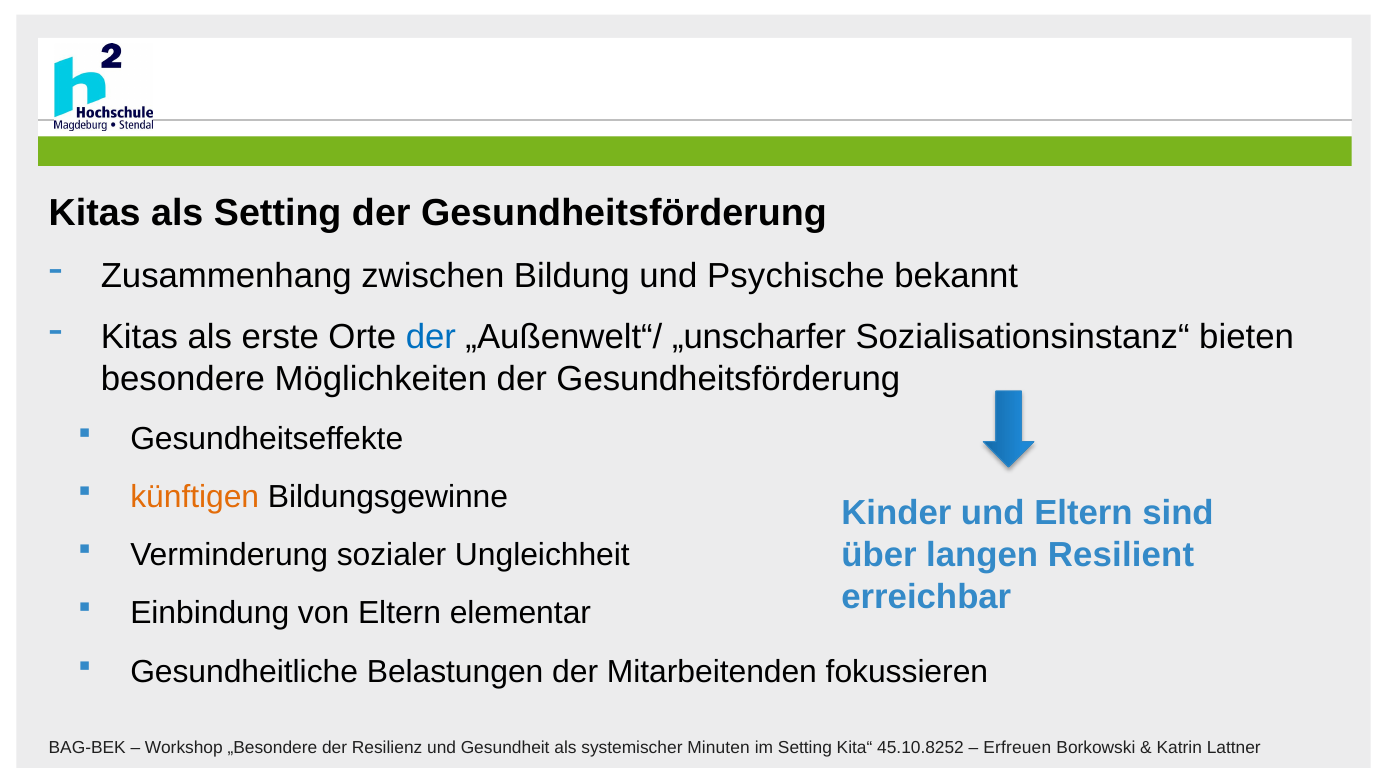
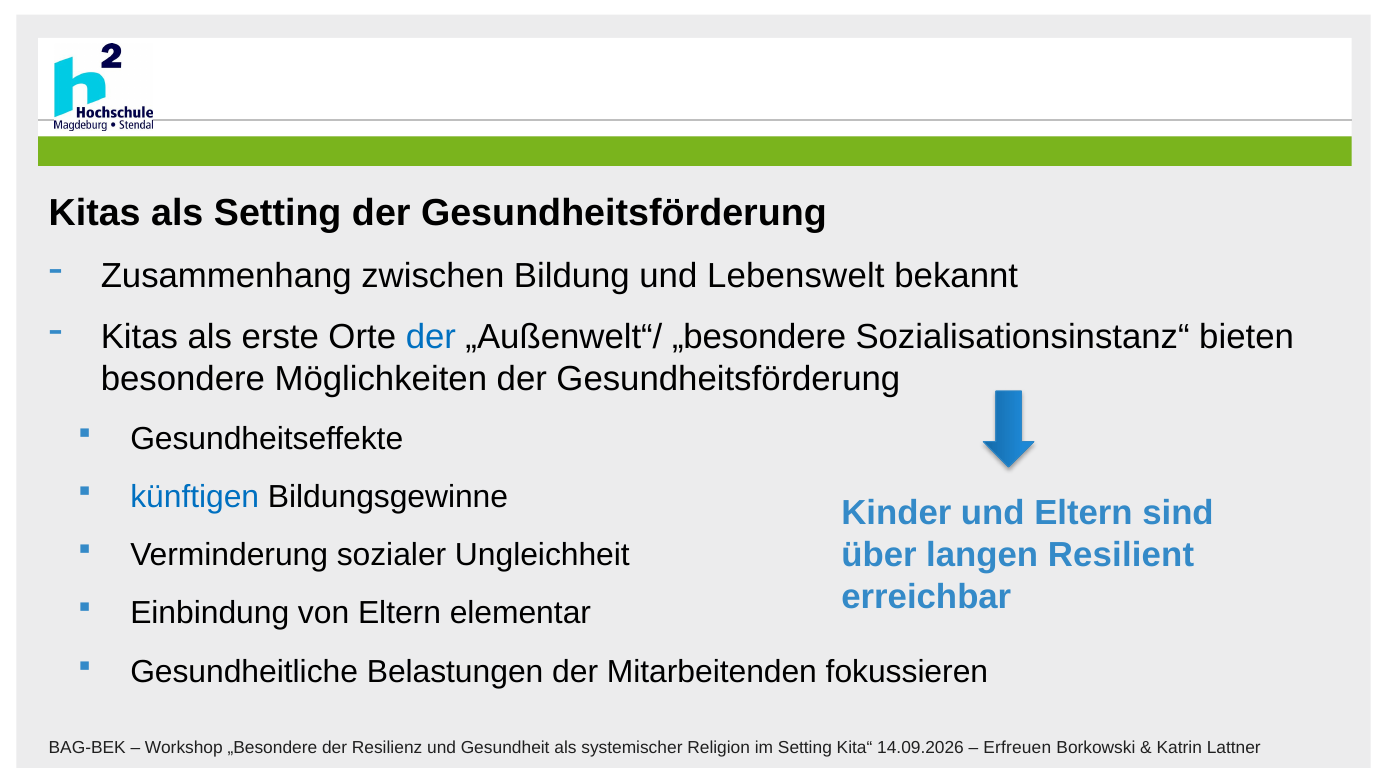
Psychische: Psychische -> Lebenswelt (796, 276)
„Außenwelt“/ „unscharfer: „unscharfer -> „besondere (759, 337)
künftigen colour: orange -> blue (195, 497)
Minuten: Minuten -> Religion (719, 747)
45.10.8252: 45.10.8252 -> 14.09.2026 (921, 747)
